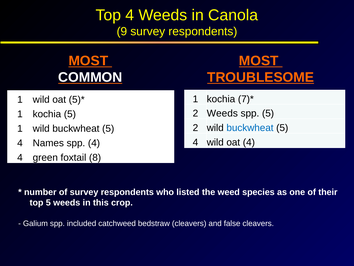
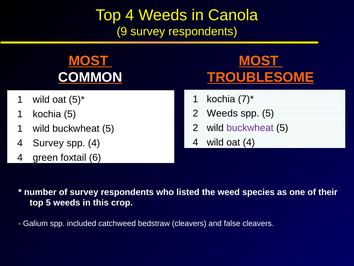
buckwheat colour: blue -> purple (250, 128)
4 Names: Names -> Survey (48, 143)
8: 8 -> 6 (95, 157)
